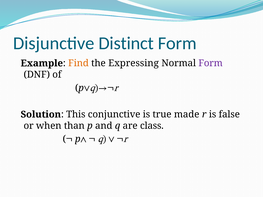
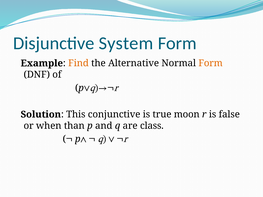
Distinct: Distinct -> System (126, 43)
Expressing: Expressing -> Alternative (134, 63)
Form colour: purple -> orange (211, 63)
made: made -> moon (187, 115)
